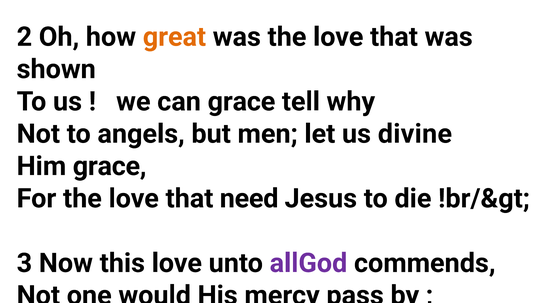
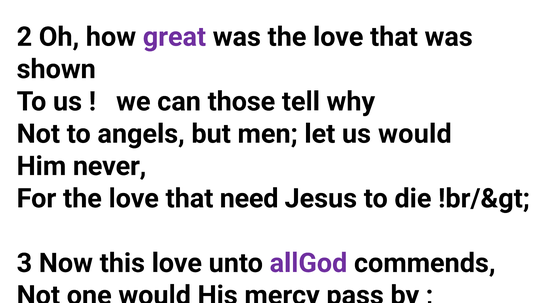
great colour: orange -> purple (174, 37)
can grace: grace -> those (241, 102)
us divine: divine -> would (415, 134)
Him grace: grace -> never (110, 167)
